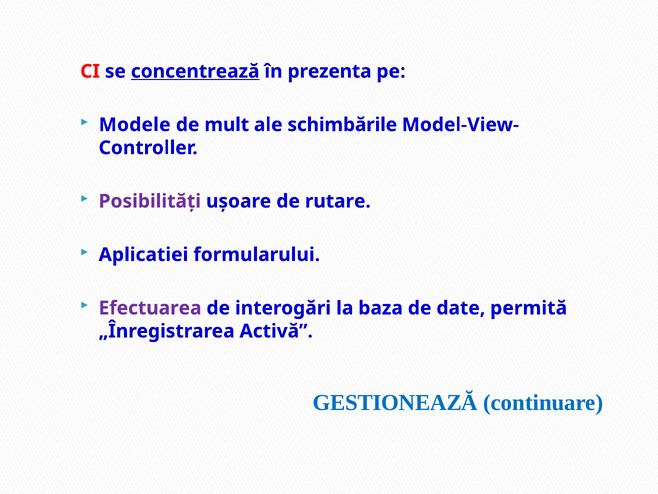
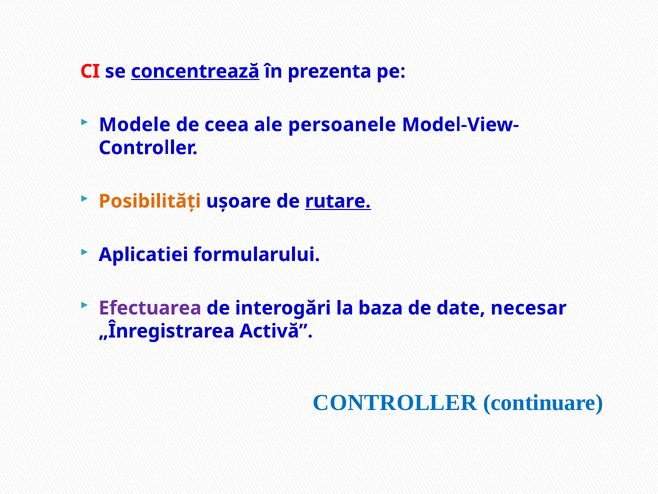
mult: mult -> ceea (227, 125)
schimbările: schimbările -> persoanele (342, 125)
Posibilități colour: purple -> orange (150, 201)
rutare underline: none -> present (338, 201)
permită: permită -> necesar (529, 308)
GESTIONEAZĂ: GESTIONEAZĂ -> CONTROLLER (395, 402)
